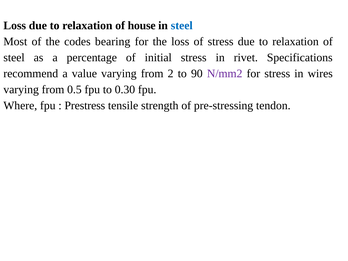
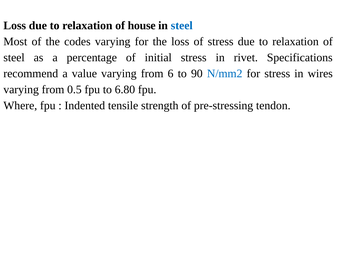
codes bearing: bearing -> varying (113, 42)
2: 2 -> 6 (171, 74)
N/mm2 colour: purple -> blue (225, 74)
0.30: 0.30 -> 6.80 (125, 90)
Prestress: Prestress -> Indented (85, 106)
